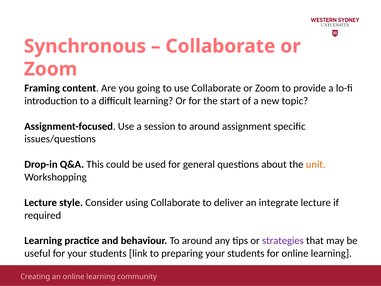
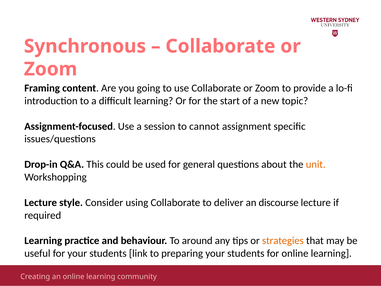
session to around: around -> cannot (204, 126)
integrate: integrate -> discourse (279, 202)
strategies colour: purple -> orange (283, 240)
